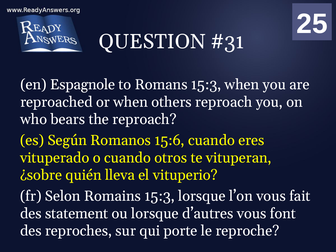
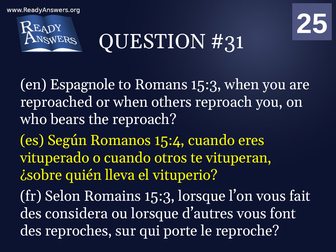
15:6: 15:6 -> 15:4 (169, 140)
statement: statement -> considera (77, 214)
